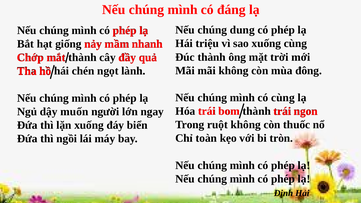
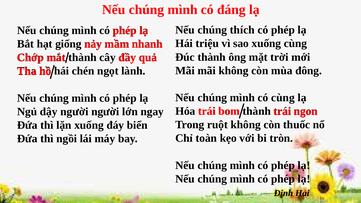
dung: dung -> thích (242, 30)
dậy muốn: muốn -> người (74, 112)
